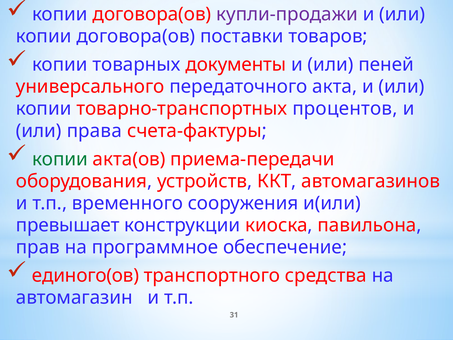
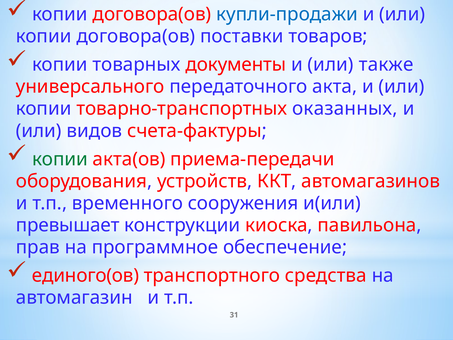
купли-продажи colour: purple -> blue (287, 14)
пеней: пеней -> также (386, 65)
процентов: процентов -> оказанных (345, 109)
права: права -> видов (94, 131)
